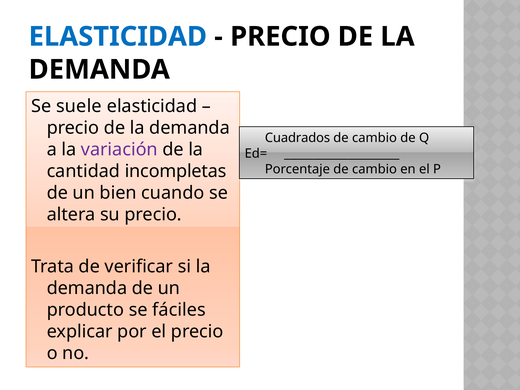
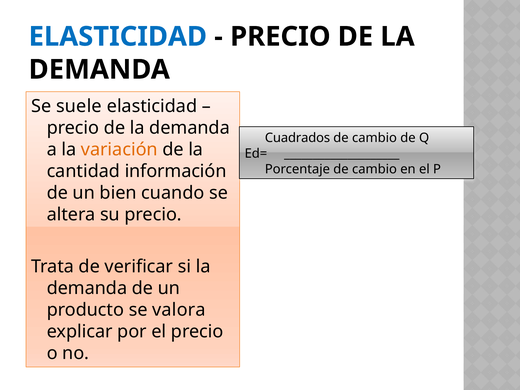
variación colour: purple -> orange (119, 150)
incompletas: incompletas -> información (176, 171)
fáciles: fáciles -> valora (179, 310)
